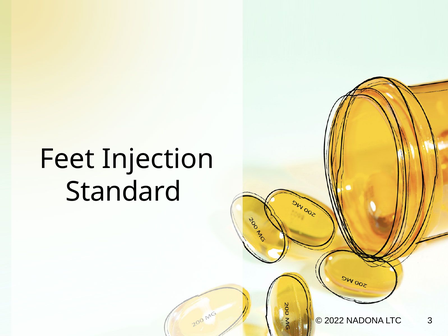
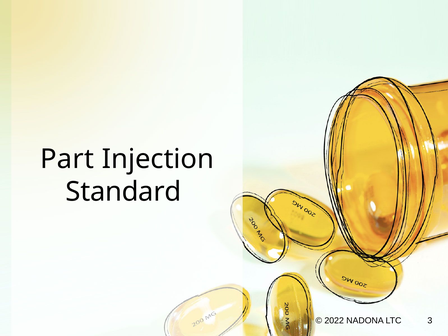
Feet: Feet -> Part (67, 159)
